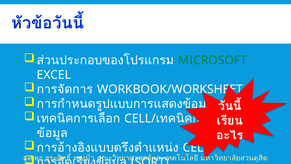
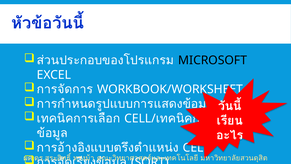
MICROSOFT colour: green -> black (213, 60)
